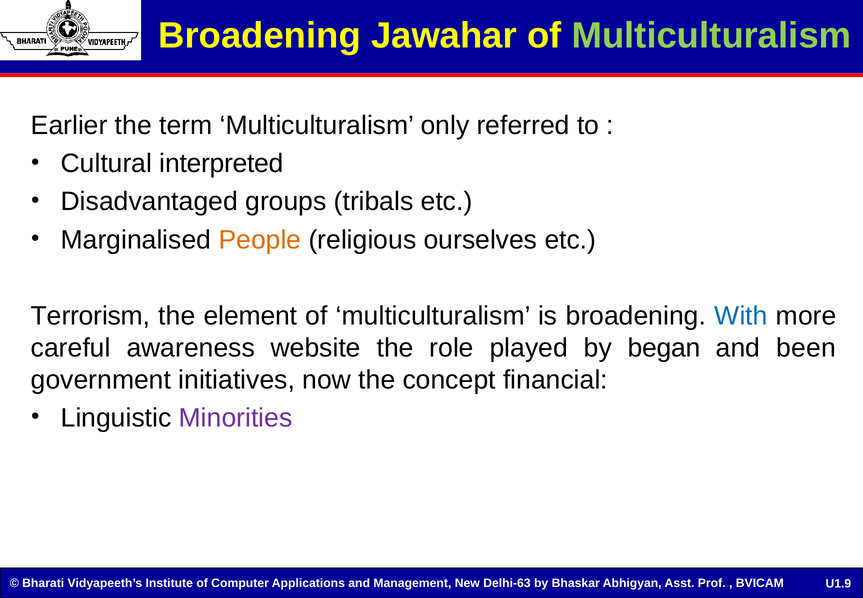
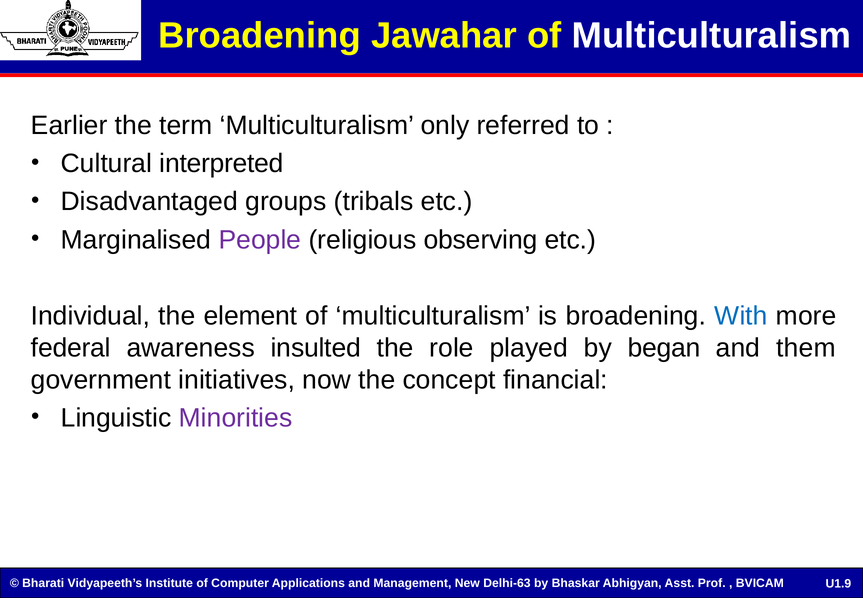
Multiculturalism colour: light green -> white (711, 36)
People colour: orange -> purple (260, 240)
ourselves: ourselves -> observing (481, 240)
Terrorism: Terrorism -> Individual (90, 316)
careful: careful -> federal (71, 348)
website: website -> insulted (316, 348)
been: been -> them (806, 348)
